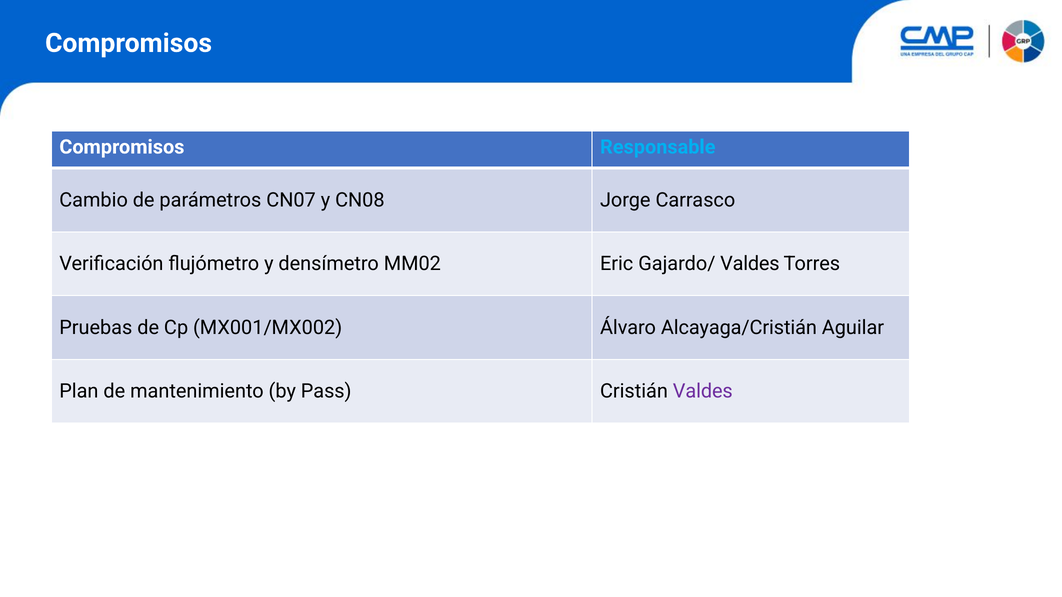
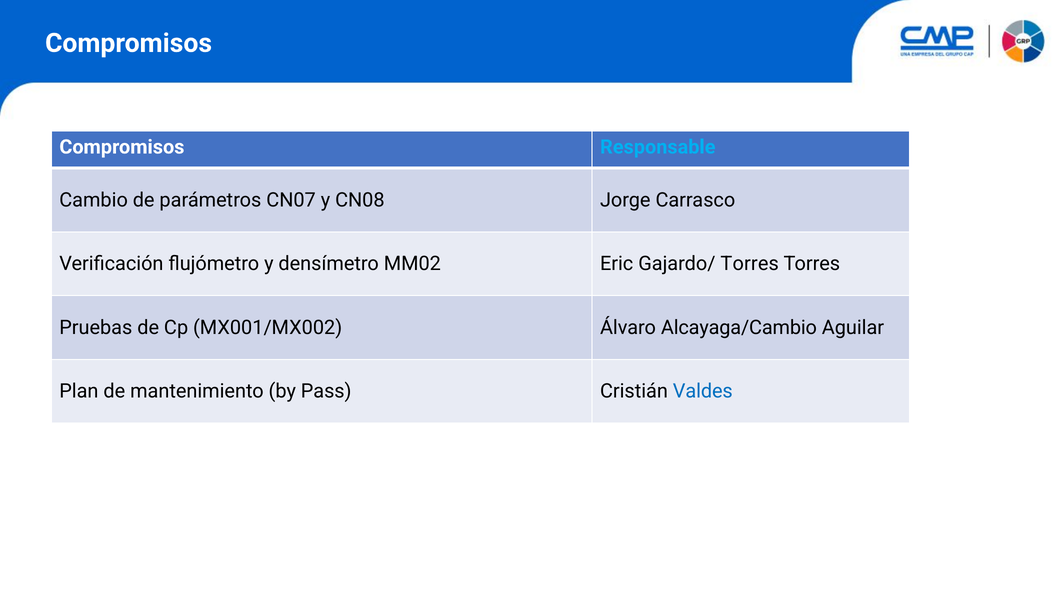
Gajardo/ Valdes: Valdes -> Torres (750, 264)
Alcayaga/Cristián: Alcayaga/Cristián -> Alcayaga/Cambio (739, 328)
Valdes colour: purple -> blue (703, 392)
